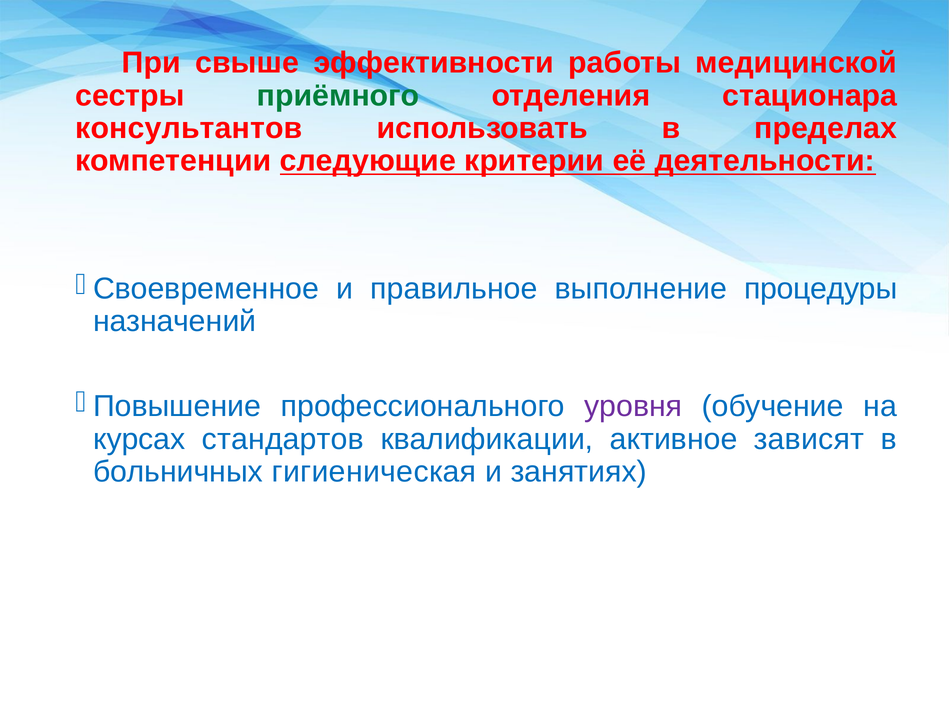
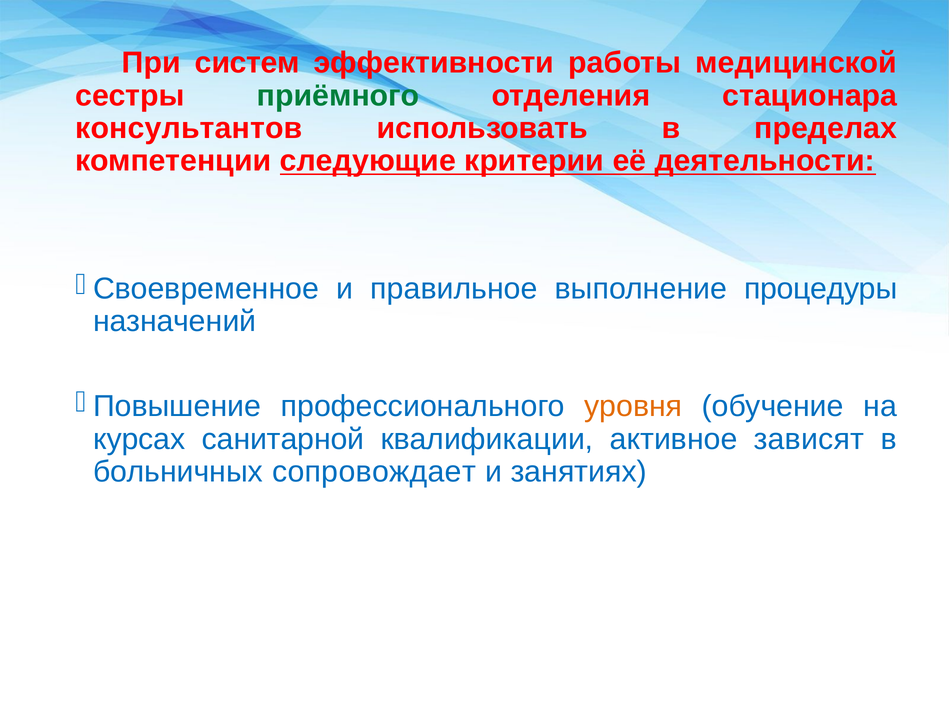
свыше: свыше -> систем (247, 63)
уровня colour: purple -> orange (633, 407)
стандартов: стандартов -> санитарной (283, 440)
гигиеническая: гигиеническая -> сопровождает (374, 472)
